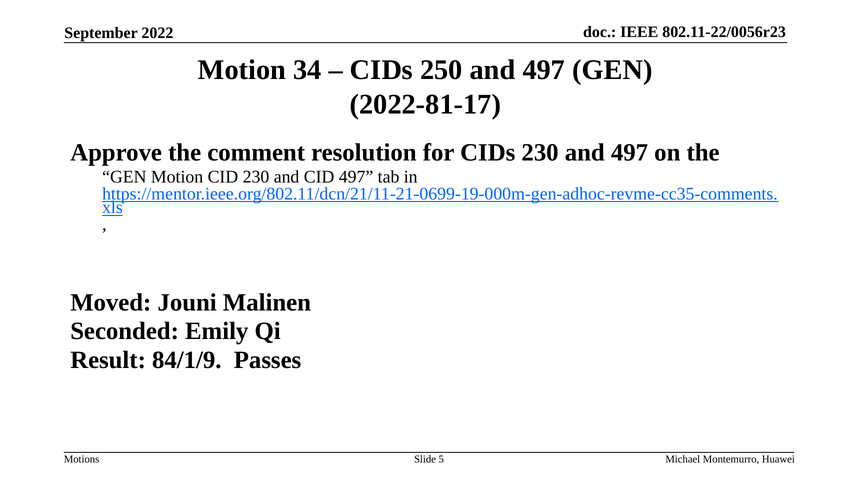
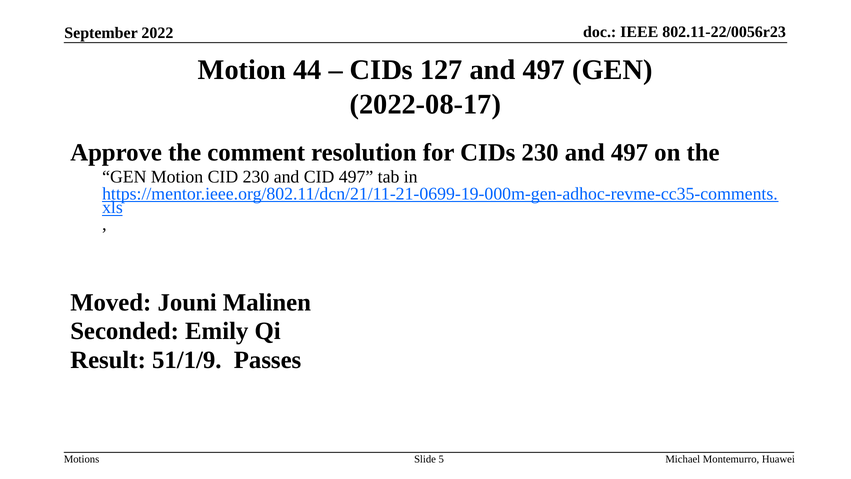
34: 34 -> 44 (307, 70)
250: 250 -> 127 (441, 70)
2022-81-17: 2022-81-17 -> 2022-08-17 (425, 104)
84/1/9: 84/1/9 -> 51/1/9 (187, 360)
